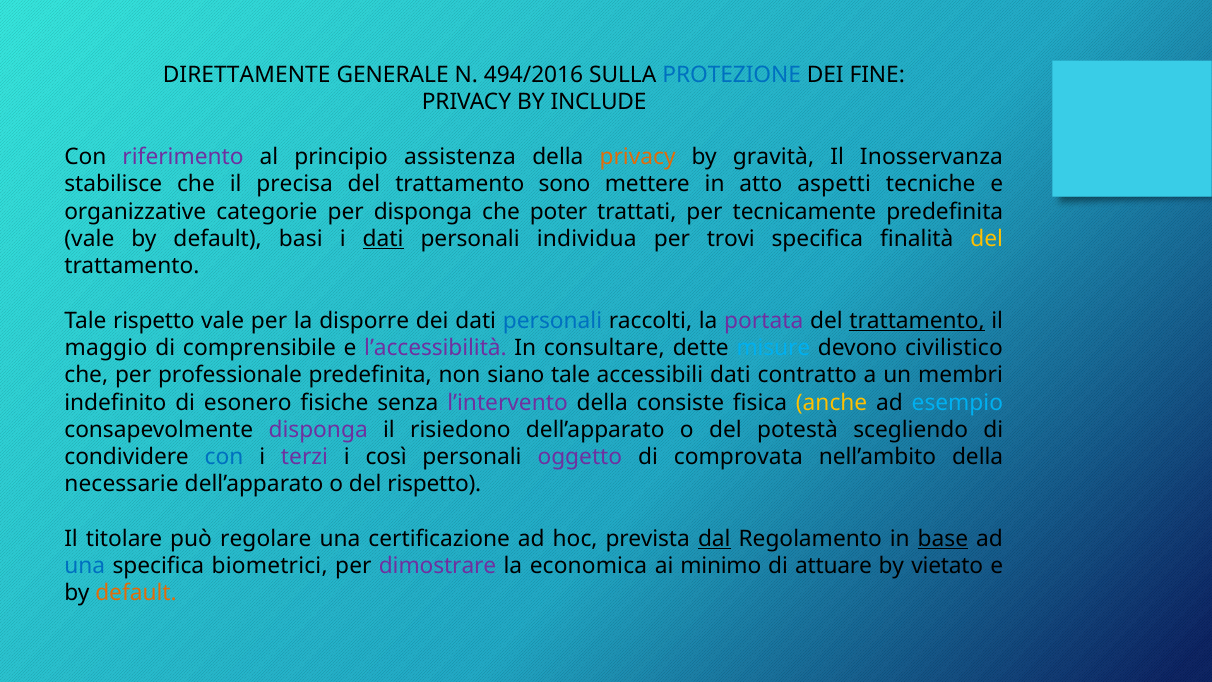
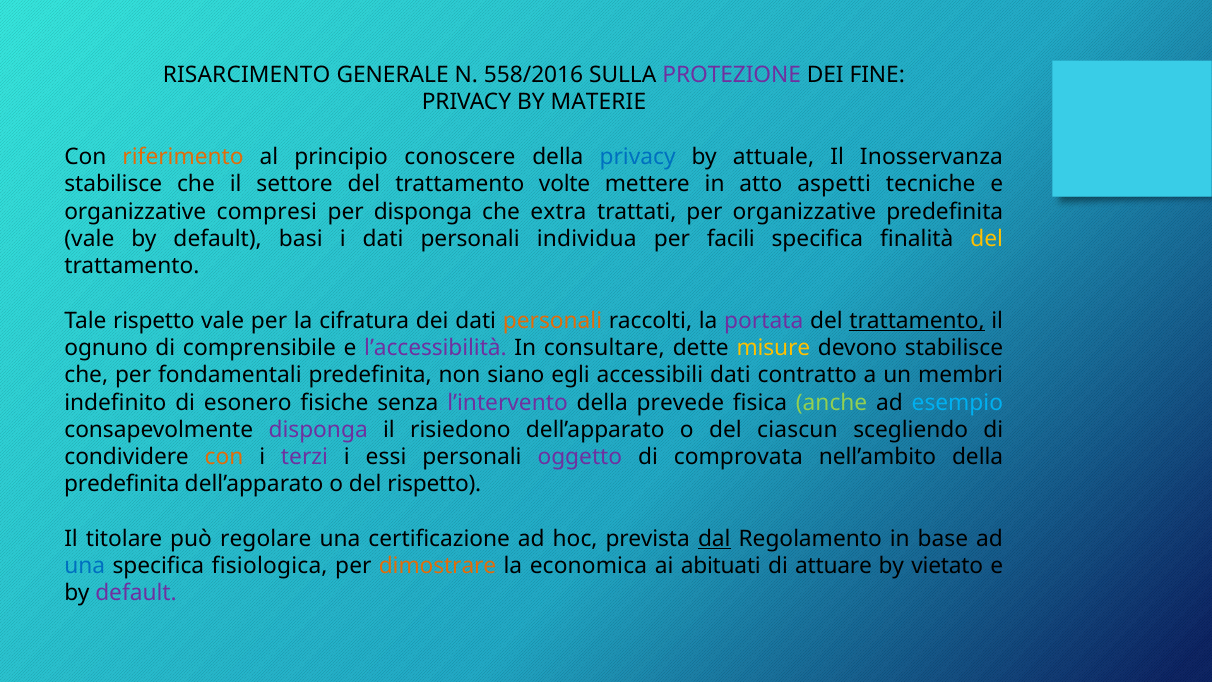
DIRETTAMENTE: DIRETTAMENTE -> RISARCIMENTO (247, 75)
494/2016: 494/2016 -> 558/2016 (534, 75)
PROTEZIONE colour: blue -> purple (732, 75)
INCLUDE: INCLUDE -> MATERIE (598, 102)
riferimento colour: purple -> orange (183, 157)
assistenza: assistenza -> conoscere (460, 157)
privacy colour: orange -> blue (638, 157)
gravità: gravità -> attuale (773, 157)
precisa: precisa -> settore (295, 184)
sono: sono -> volte (565, 184)
categorie: categorie -> compresi (267, 211)
poter: poter -> extra (558, 211)
per tecnicamente: tecnicamente -> organizzative (804, 211)
dati underline: present -> none (383, 239)
trovi: trovi -> facili (731, 239)
disporre: disporre -> cifratura (364, 321)
personali colour: blue -> orange (553, 321)
maggio: maggio -> ognuno (106, 348)
misure colour: light blue -> yellow (773, 348)
devono civilistico: civilistico -> stabilisce (954, 348)
professionale: professionale -> fondamentali (230, 375)
siano tale: tale -> egli (571, 375)
consiste: consiste -> prevede (680, 402)
anche colour: yellow -> light green (832, 402)
potestà: potestà -> ciascun (797, 430)
con colour: blue -> orange (224, 457)
così: così -> essi (386, 457)
necessarie: necessarie -> predefinita (122, 484)
base underline: present -> none (943, 539)
biometrici: biometrici -> fisiologica (270, 566)
dimostrare colour: purple -> orange (438, 566)
minimo: minimo -> abituati (721, 566)
default colour: orange -> purple (136, 593)
